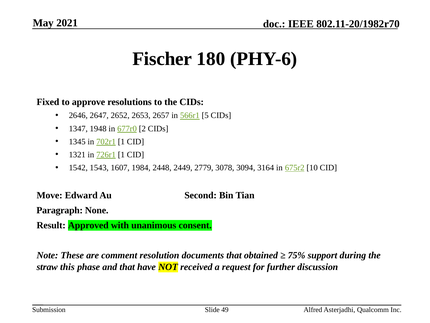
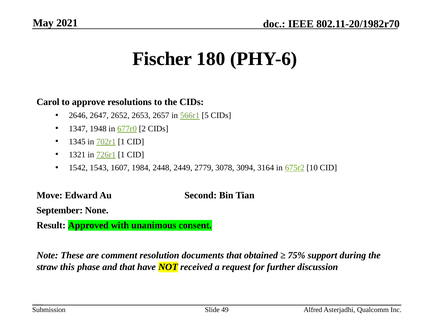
Fixed: Fixed -> Carol (48, 102)
Paragraph: Paragraph -> September (60, 210)
